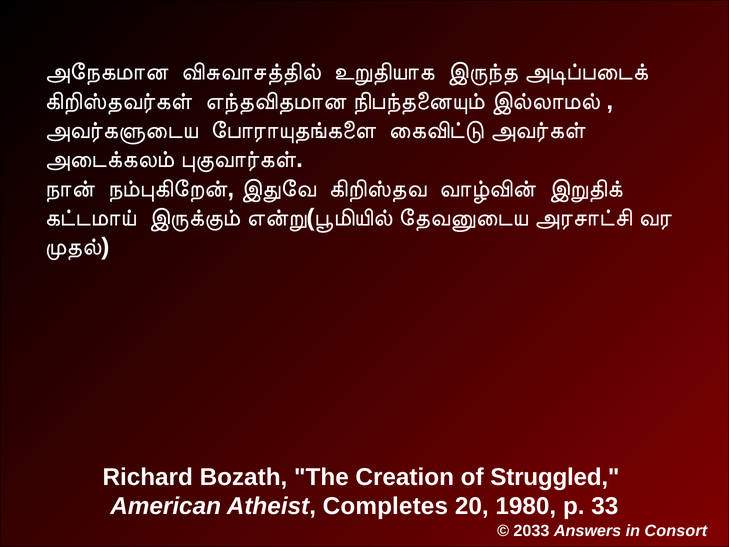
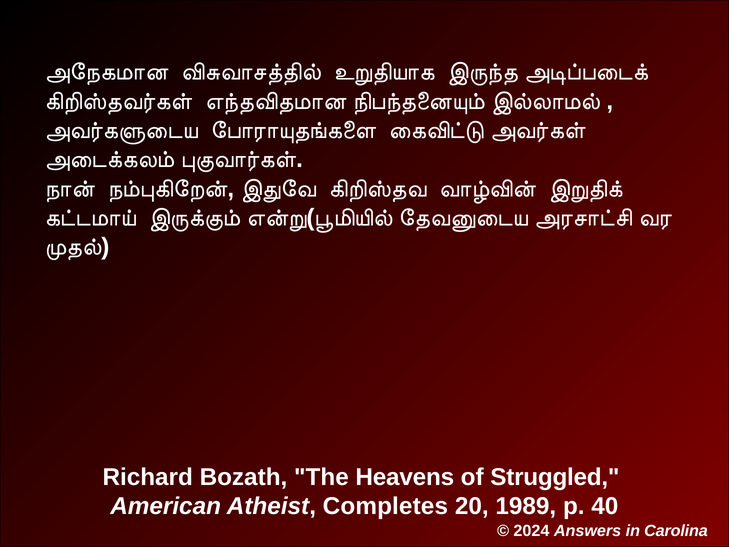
Creation: Creation -> Heavens (405, 477)
1980: 1980 -> 1989 (526, 506)
33: 33 -> 40 (605, 506)
2033: 2033 -> 2024 (531, 531)
Consort: Consort -> Carolina (676, 531)
